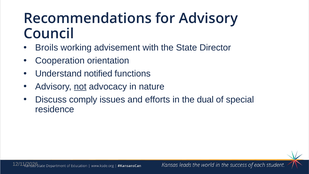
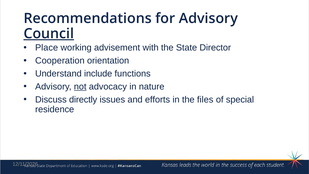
Council underline: none -> present (49, 34)
Broils: Broils -> Place (47, 48)
notified: notified -> include (98, 74)
comply: comply -> directly (83, 99)
dual: dual -> files (205, 99)
